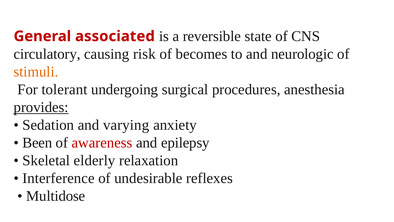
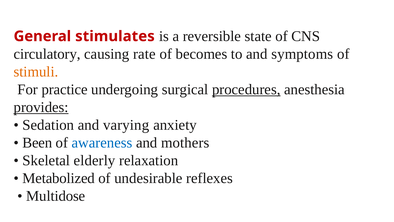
associated: associated -> stimulates (115, 36)
risk: risk -> rate (144, 54)
neurologic: neurologic -> symptoms (302, 54)
tolerant: tolerant -> practice (65, 89)
procedures underline: none -> present (246, 89)
awareness colour: red -> blue (102, 143)
epilepsy: epilepsy -> mothers (185, 143)
Interference: Interference -> Metabolized (59, 178)
